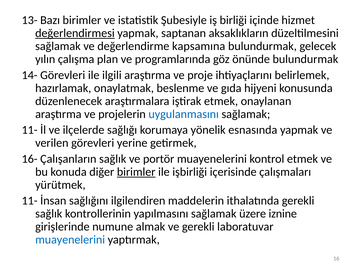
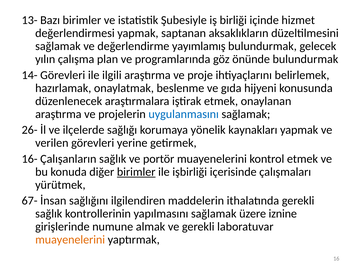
değerlendirmesi underline: present -> none (75, 33)
kapsamına: kapsamına -> yayımlamış (199, 46)
11-: 11- -> 26- (30, 130)
esnasında: esnasında -> kaynakları (253, 130)
11-: 11- -> 67- (30, 201)
muayenelerini colour: blue -> orange (70, 240)
